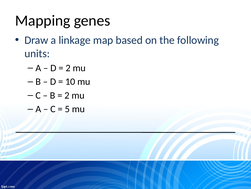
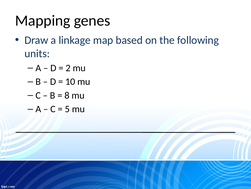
2: 2 -> 8 (67, 95)
